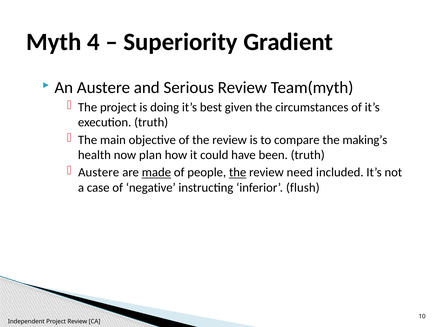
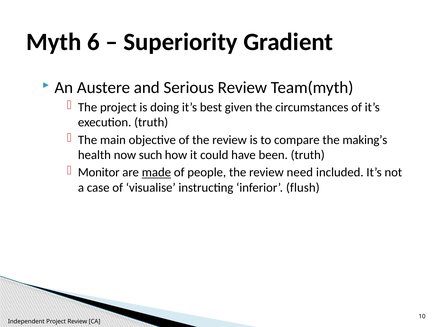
4: 4 -> 6 (93, 42)
plan: plan -> such (151, 155)
Austere: Austere -> Monitor (99, 172)
the underline: present -> none (238, 172)
negative: negative -> visualise (151, 188)
